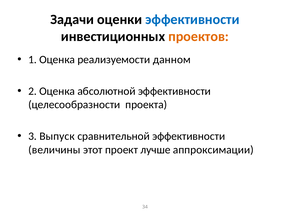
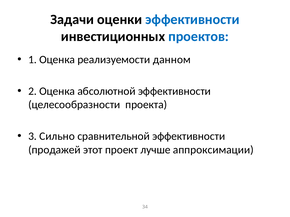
проектов colour: orange -> blue (199, 37)
Выпуск: Выпуск -> Сильно (57, 137)
величины: величины -> продажей (54, 150)
